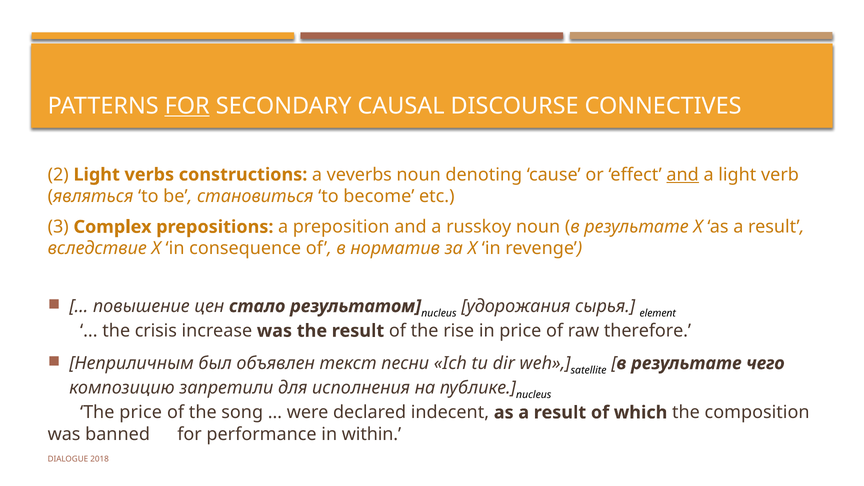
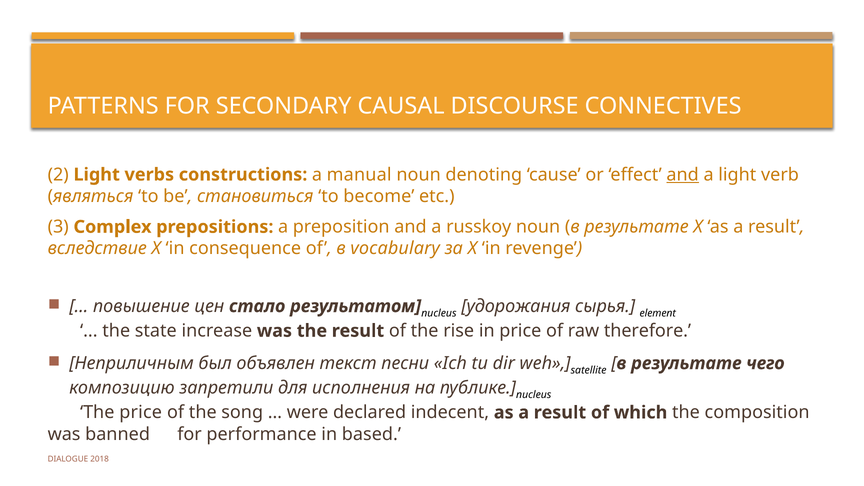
FOR underline: present -> none (187, 106)
veverbs: veverbs -> manual (359, 175)
норматив: норматив -> vocabulary (395, 249)
crisis: crisis -> state (156, 331)
within: within -> based (371, 434)
